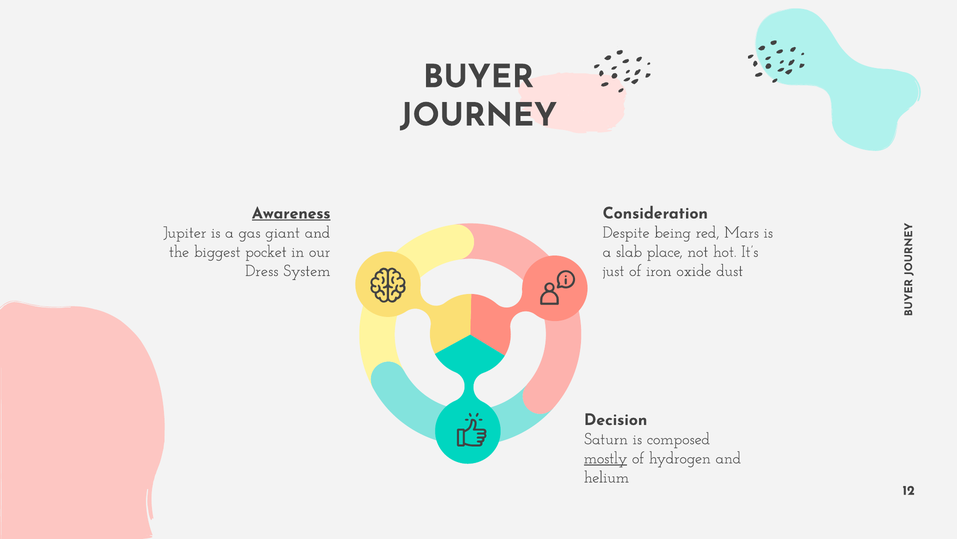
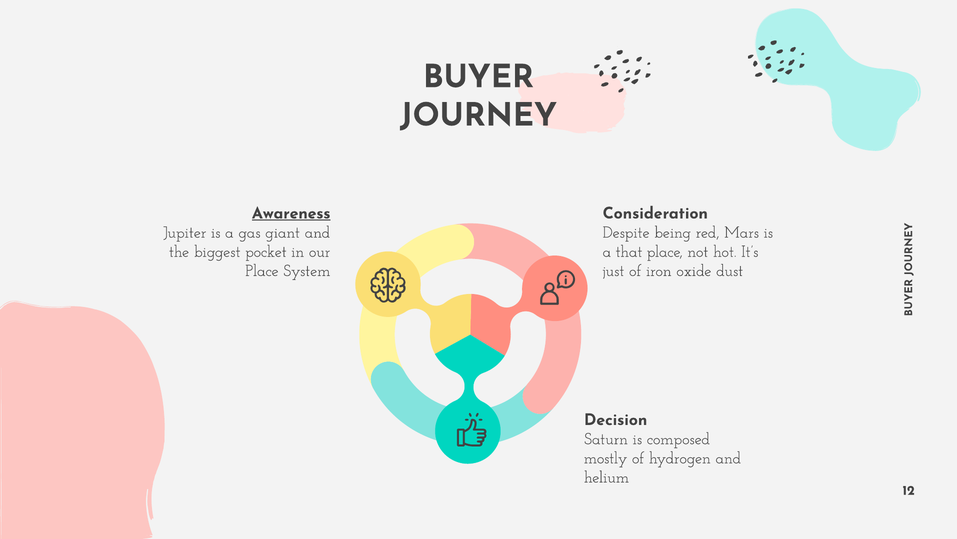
slab: slab -> that (629, 251)
Dress: Dress -> Place (262, 270)
mostly underline: present -> none (606, 457)
